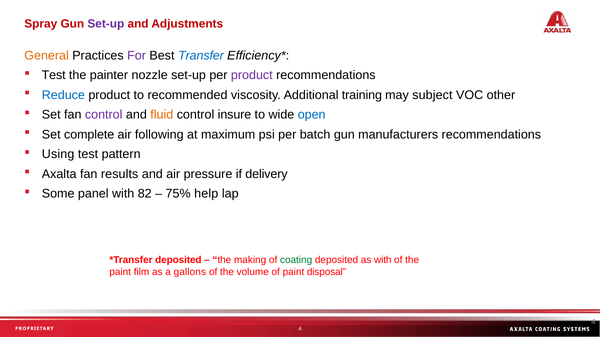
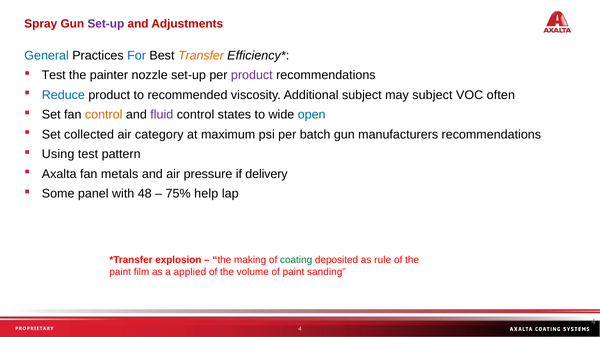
General colour: orange -> blue (47, 56)
For colour: purple -> blue (137, 56)
Transfer colour: blue -> orange (201, 56)
Additional training: training -> subject (362, 95)
other: other -> often (501, 95)
control colour: purple -> orange (104, 115)
fluid colour: orange -> purple (162, 115)
insure: insure -> states (234, 115)
complete: complete -> collected (89, 135)
following: following -> category (159, 135)
results: results -> metals (120, 174)
82: 82 -> 48 (145, 194)
deposited: deposited -> explosion (178, 260)
as with: with -> rule (383, 260)
gallons: gallons -> applied (190, 272)
disposal: disposal -> sanding (326, 272)
